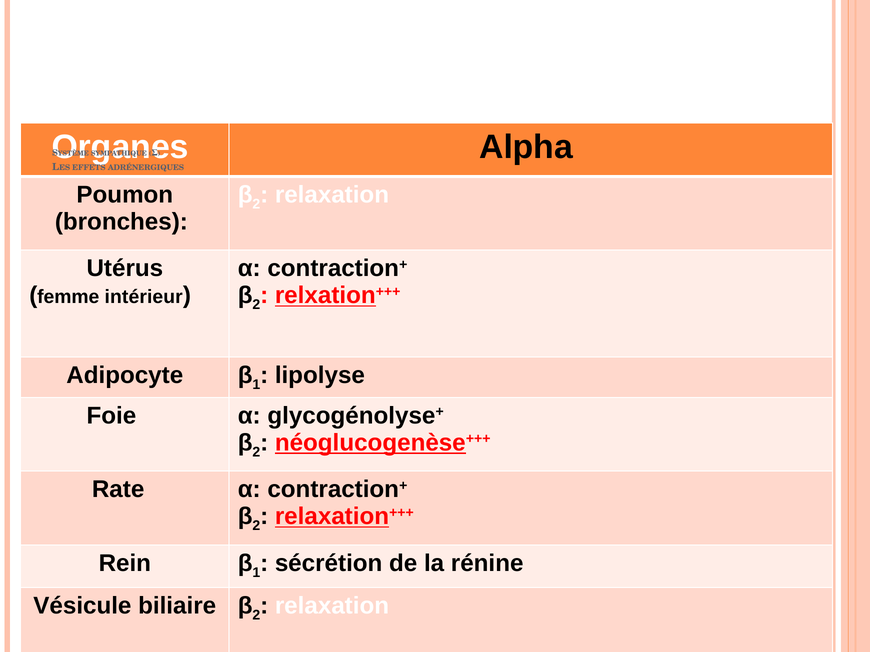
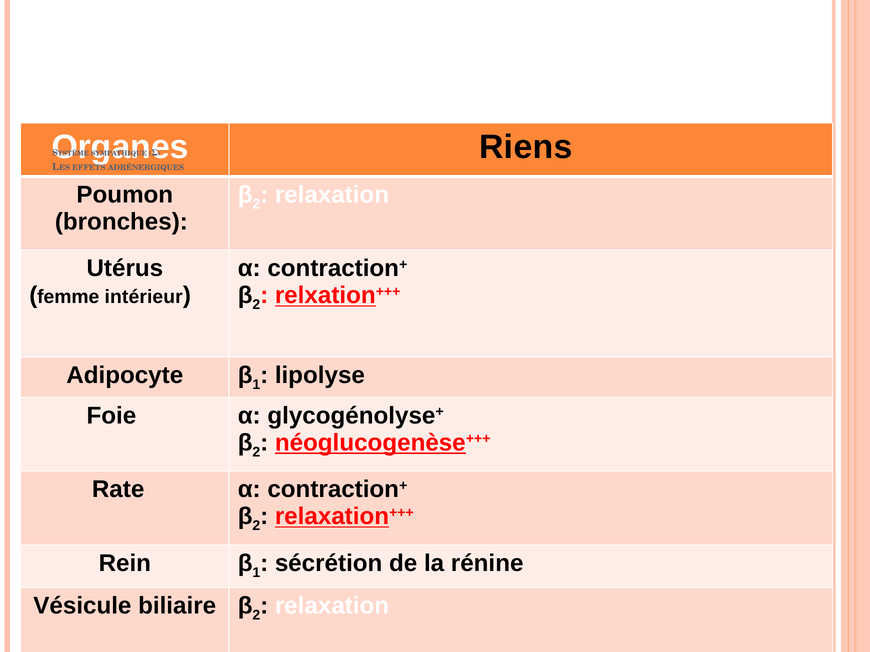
Alpha: Alpha -> Riens (526, 147)
